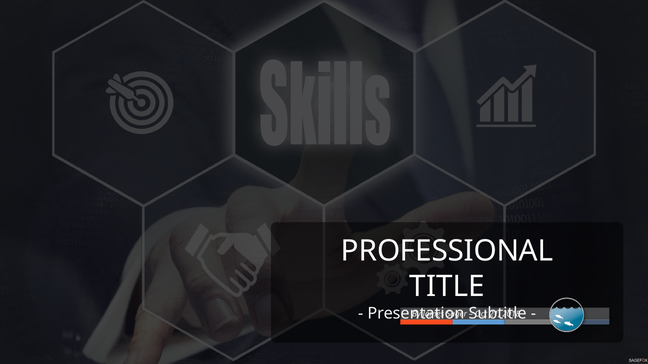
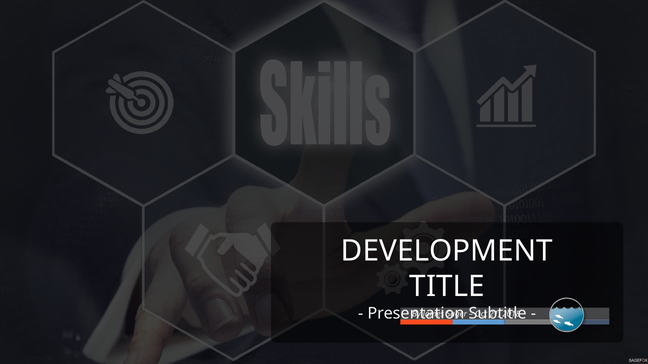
PROFESSIONAL: PROFESSIONAL -> DEVELOPMENT (447, 251)
